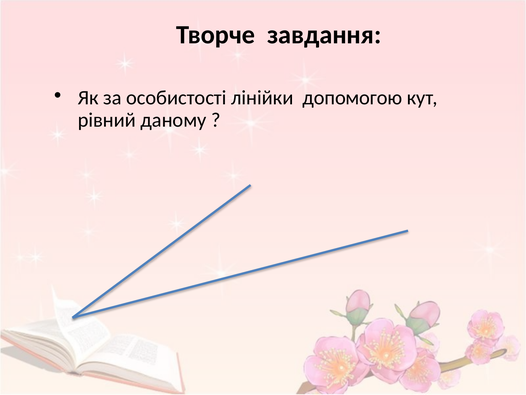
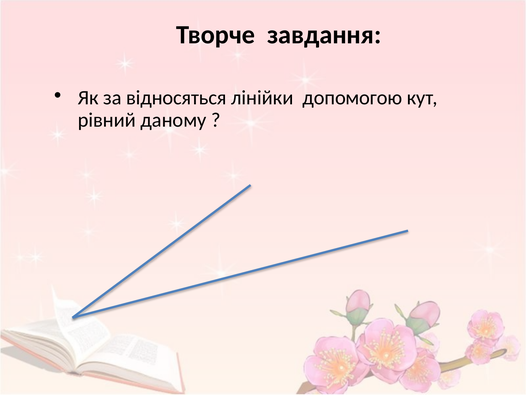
особистості: особистості -> відносяться (176, 98)
